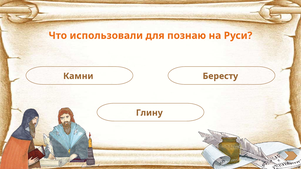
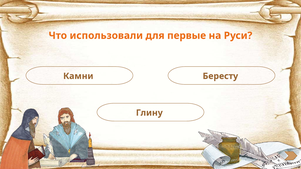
познаю: познаю -> первые (187, 36)
